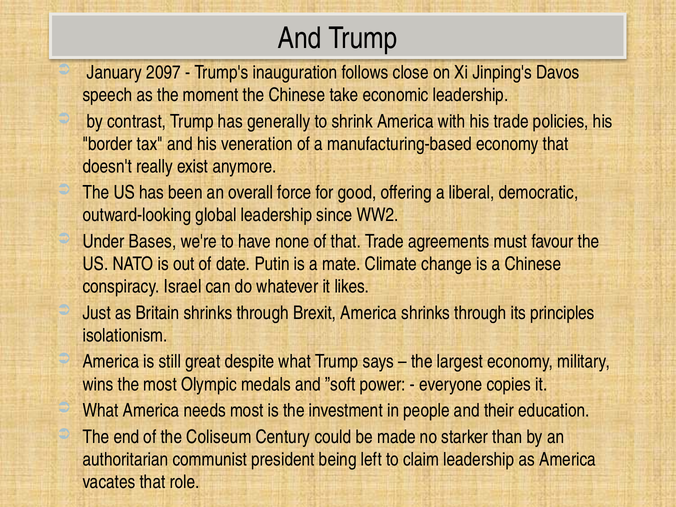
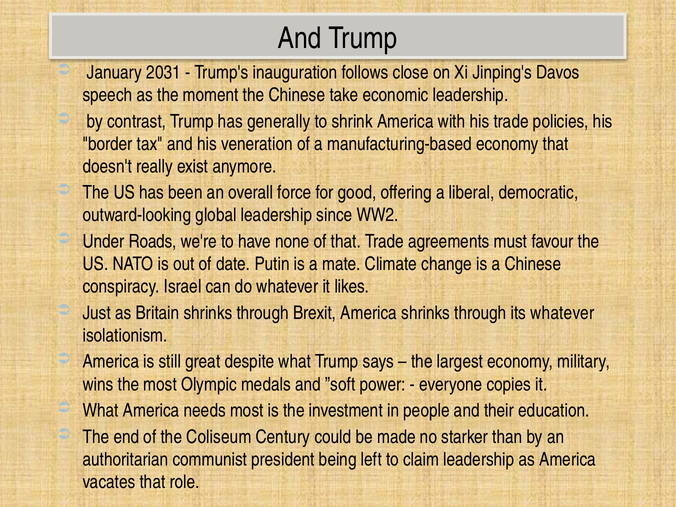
2097: 2097 -> 2031 (164, 72)
Bases: Bases -> Roads (153, 242)
its principles: principles -> whatever (562, 313)
